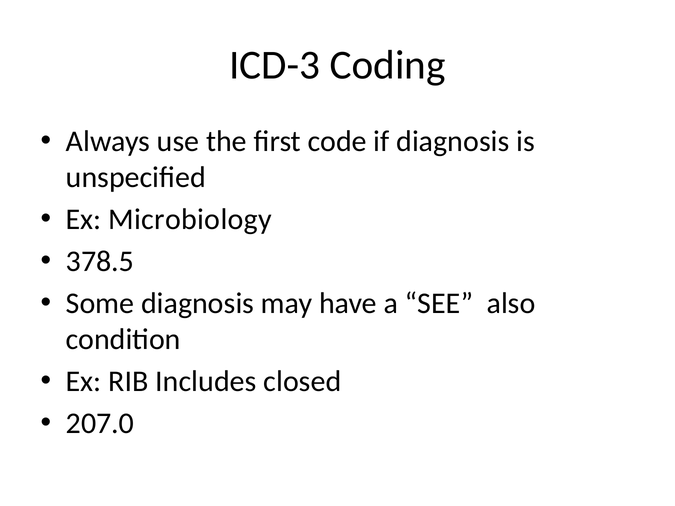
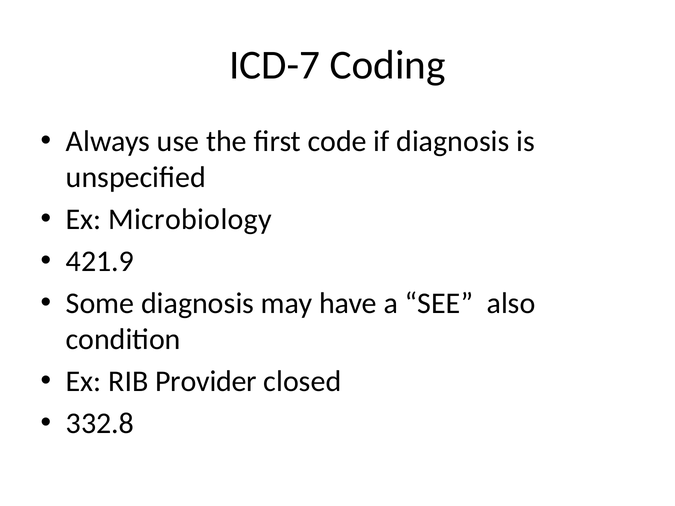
ICD-3: ICD-3 -> ICD-7 (275, 65)
378.5: 378.5 -> 421.9 (100, 262)
Includes: Includes -> Provider (206, 382)
207.0: 207.0 -> 332.8 (100, 424)
